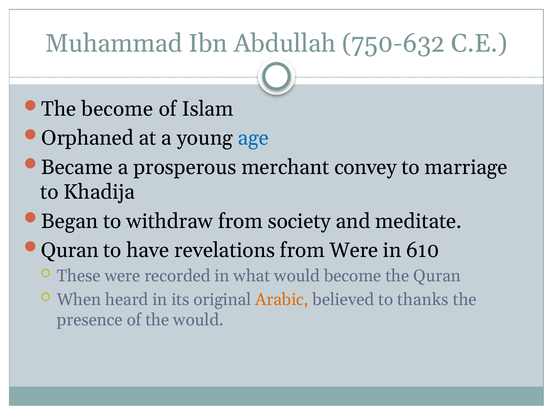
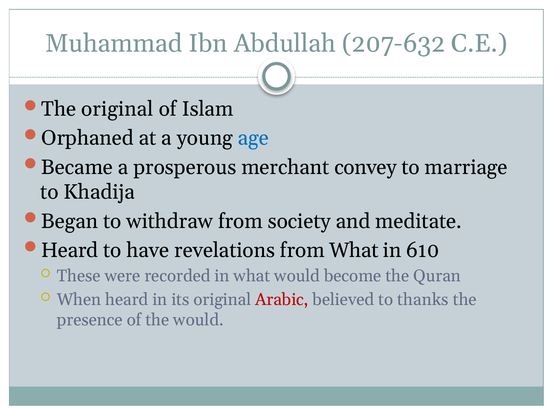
750-632: 750-632 -> 207-632 (394, 44)
The become: become -> original (117, 109)
Quran: Quran -> Heard (70, 250)
from Were: Were -> What (354, 250)
Arabic colour: orange -> red (282, 299)
